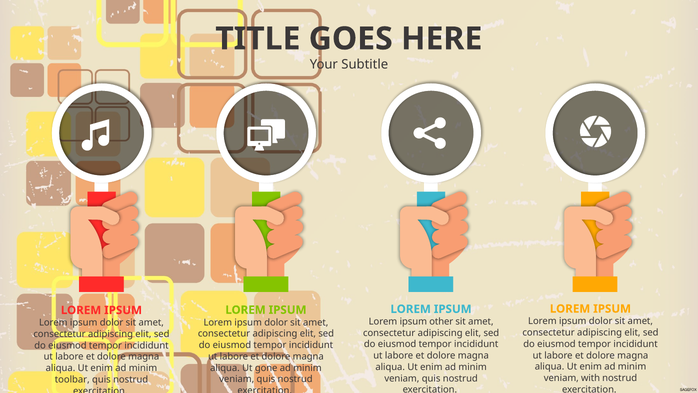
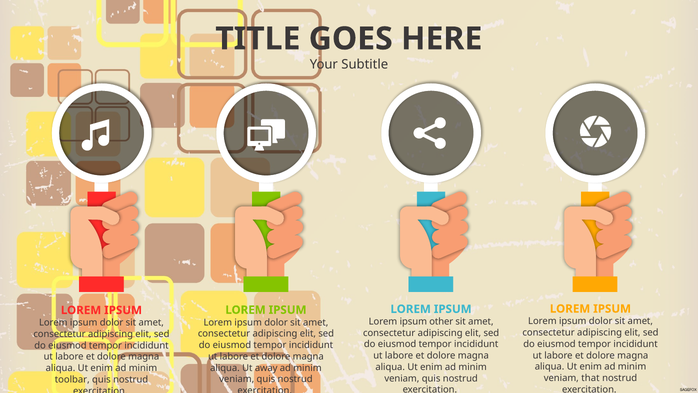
gone: gone -> away (266, 368)
with: with -> that (590, 378)
